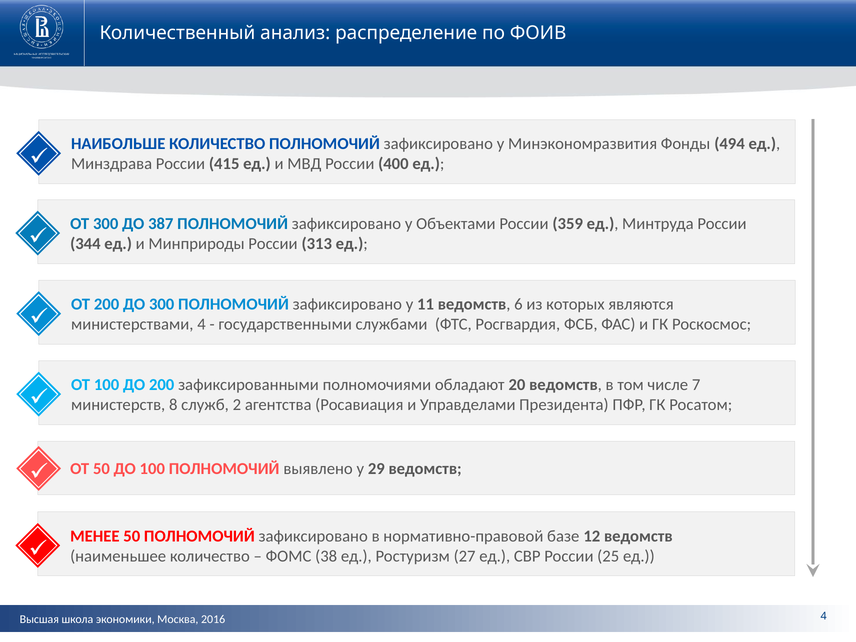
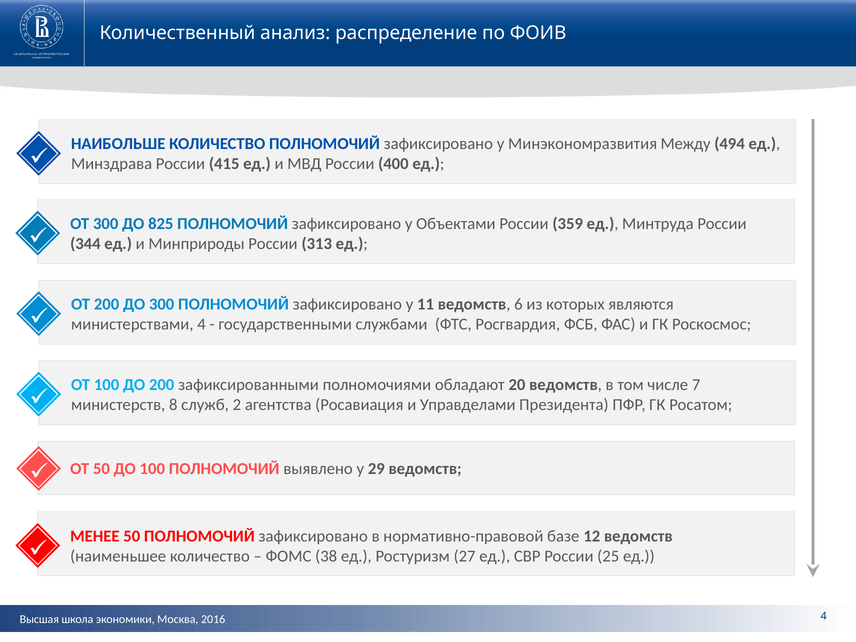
Фонды: Фонды -> Между (686, 144)
387: 387 -> 825 (161, 224)
